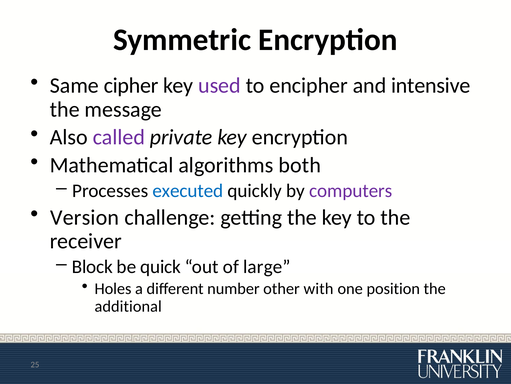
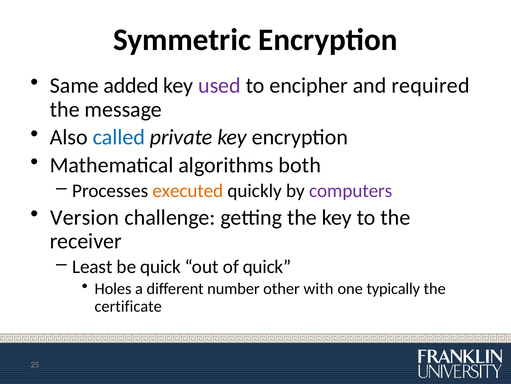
cipher: cipher -> added (131, 85)
intensive: intensive -> required (431, 85)
called colour: purple -> blue (119, 137)
executed colour: blue -> orange (188, 190)
Block: Block -> Least (92, 266)
of large: large -> quick (267, 266)
position: position -> typically (393, 288)
additional: additional -> certificate (128, 306)
